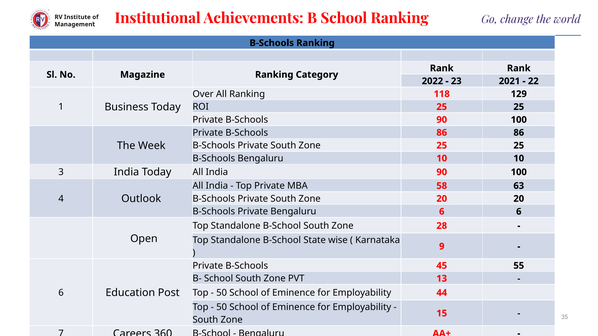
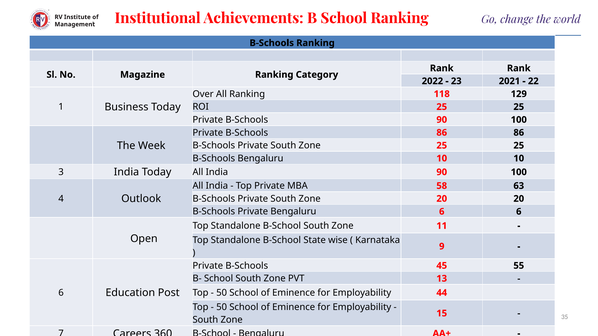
28: 28 -> 11 (442, 226)
